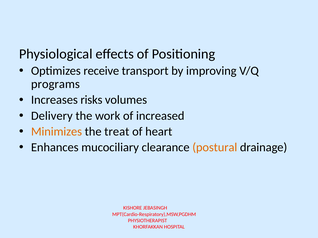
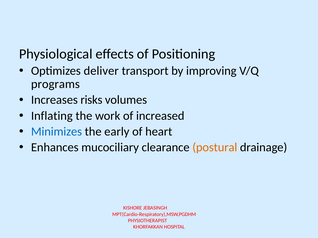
receive: receive -> deliver (101, 71)
Delivery: Delivery -> Inflating (52, 116)
Minimizes colour: orange -> blue (56, 132)
treat: treat -> early (117, 132)
